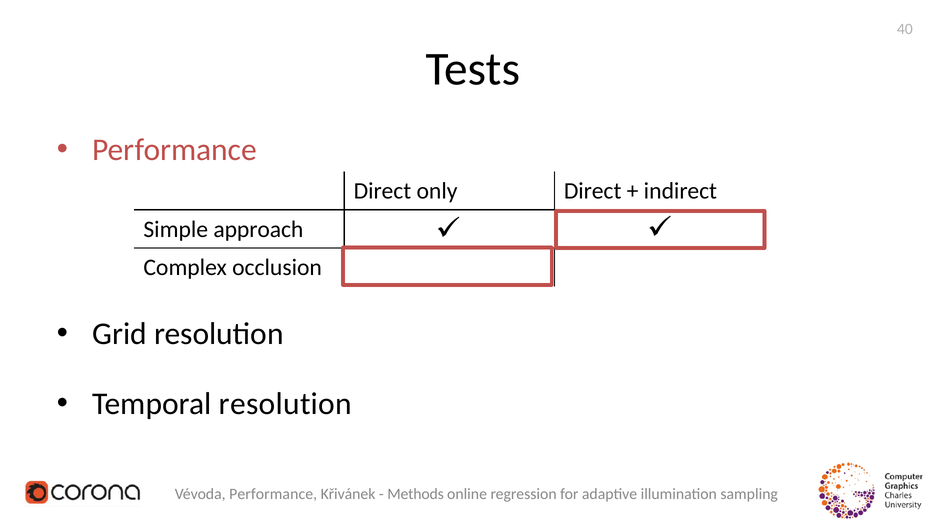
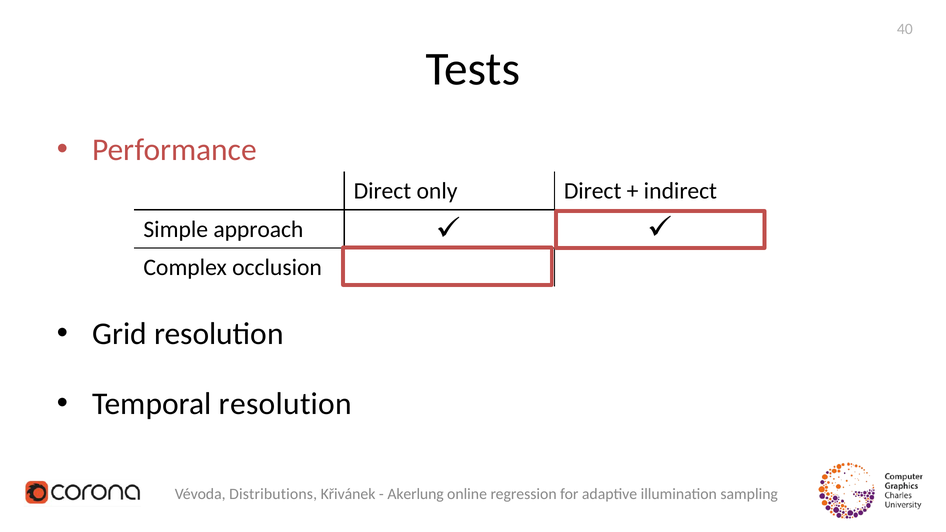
Vévoda Performance: Performance -> Distributions (273, 494)
Methods: Methods -> Akerlung (416, 494)
